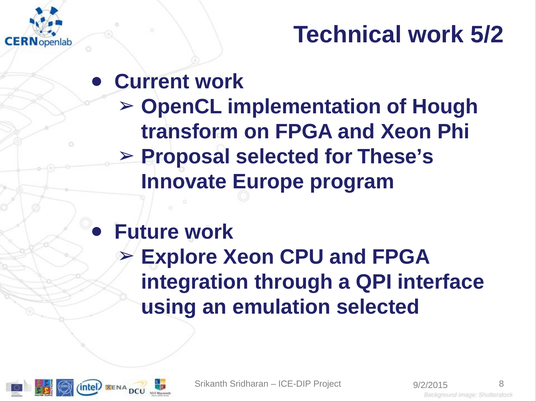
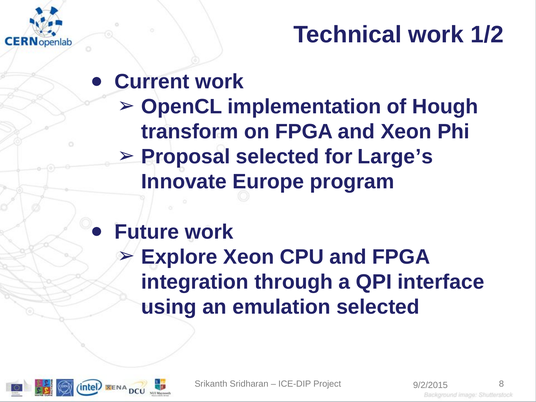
5/2: 5/2 -> 1/2 (487, 35)
These’s: These’s -> Large’s (395, 157)
